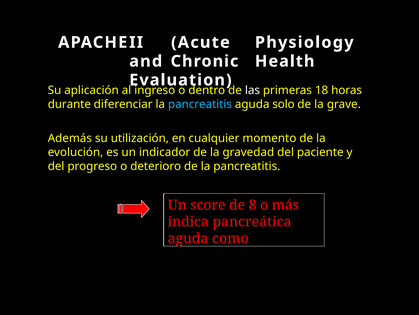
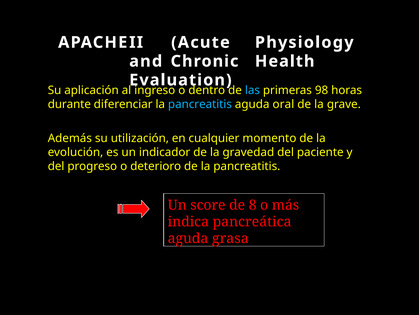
las colour: white -> light blue (252, 90)
18: 18 -> 98 (322, 90)
solo: solo -> oral (283, 104)
como: como -> grasa (230, 238)
